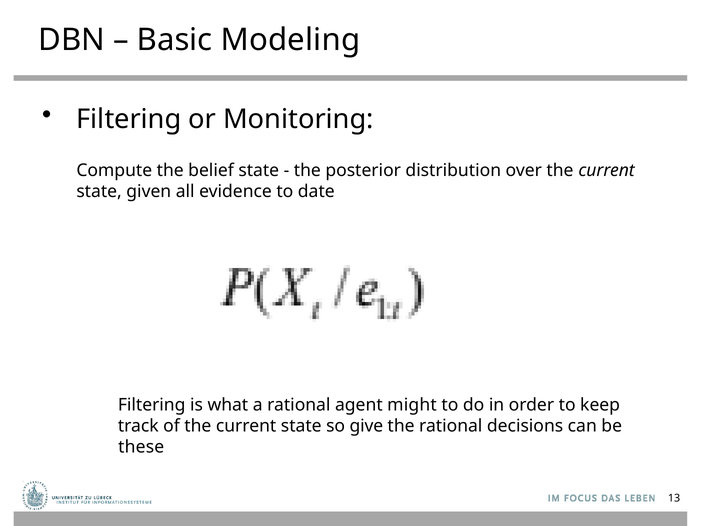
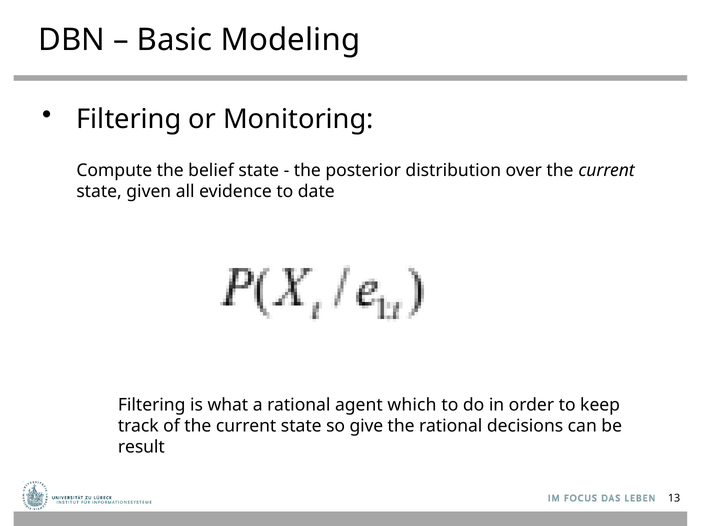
might: might -> which (412, 405)
these: these -> result (141, 447)
